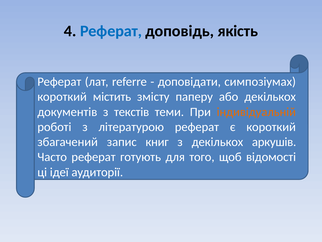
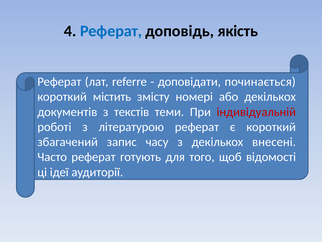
симпозіумах: симпозіумах -> починається (260, 82)
паперу: паперу -> номері (194, 97)
індивідуальній colour: orange -> red (256, 112)
книг: книг -> часу (157, 142)
аркушів: аркушів -> внесені (274, 142)
